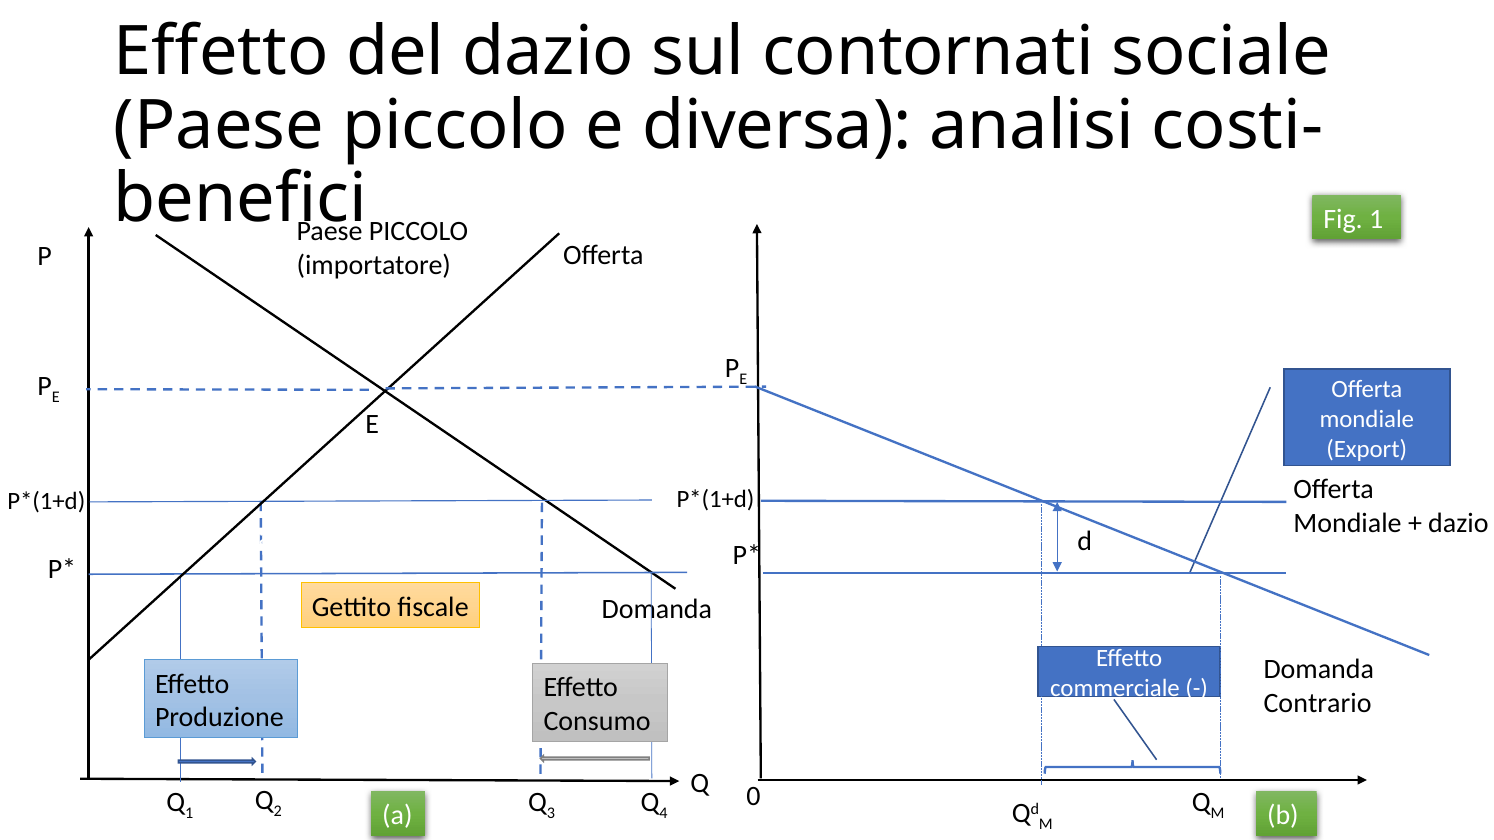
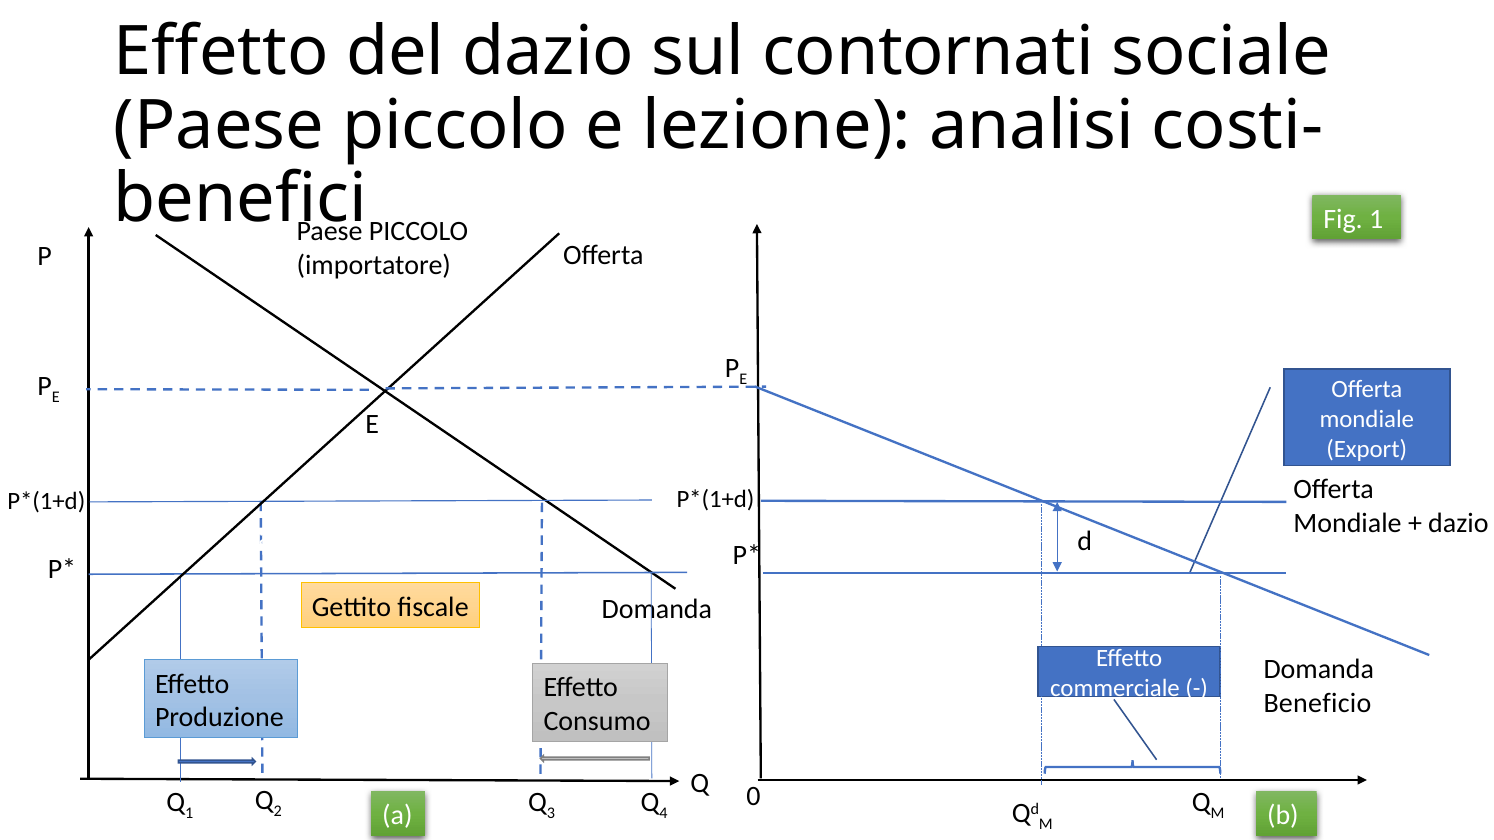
diversa: diversa -> lezione (777, 125)
Contrario: Contrario -> Beneficio (1317, 703)
